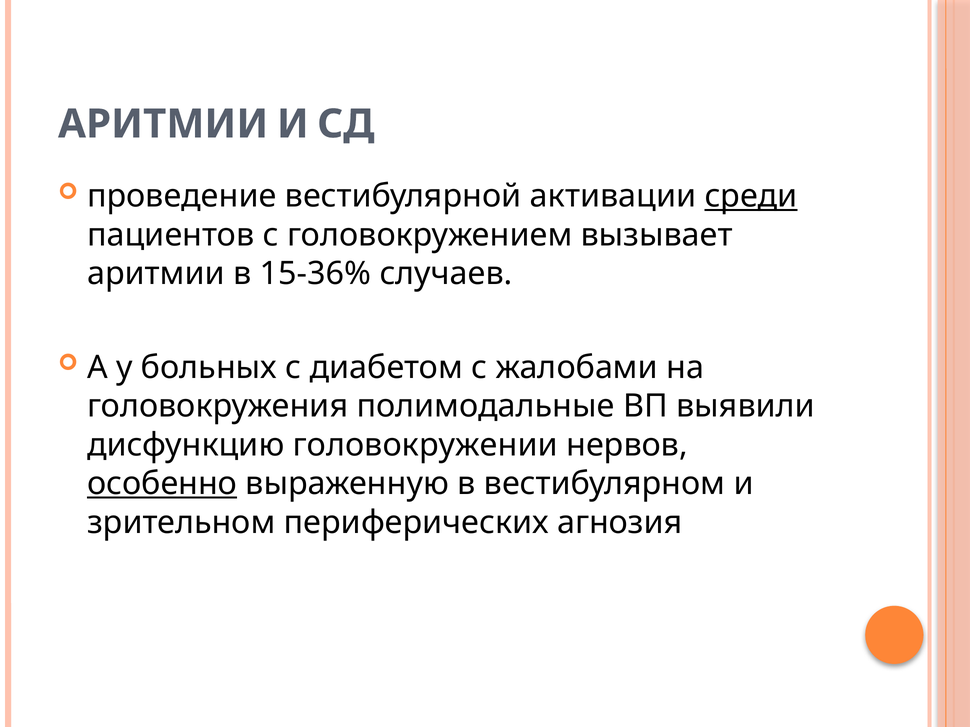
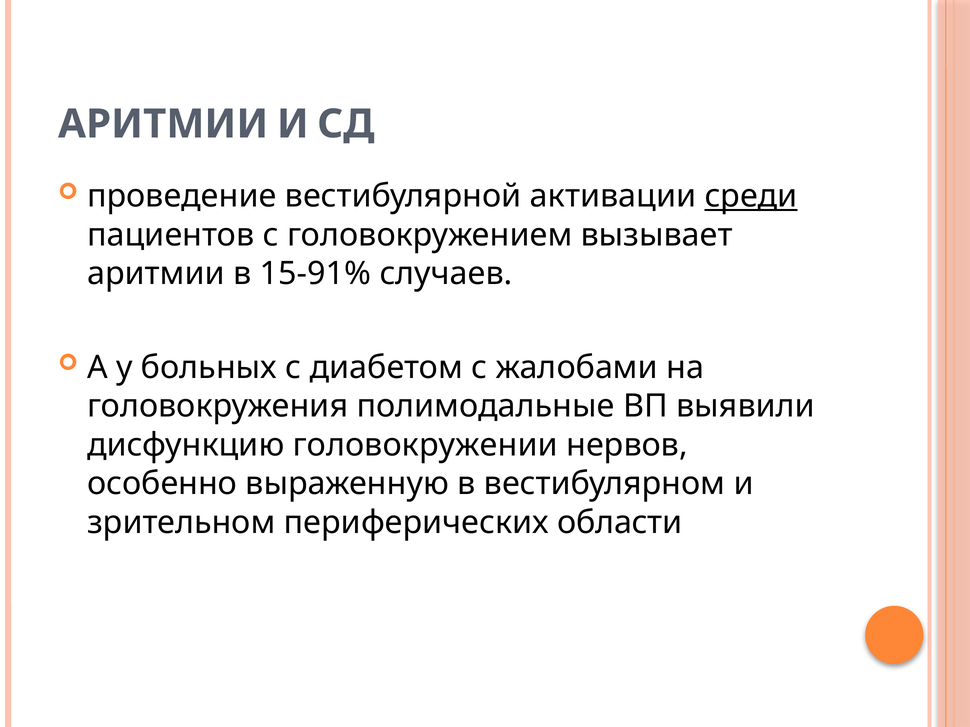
15-36%: 15-36% -> 15-91% (315, 274)
особенно underline: present -> none (162, 484)
агнозия: агнозия -> области (620, 523)
